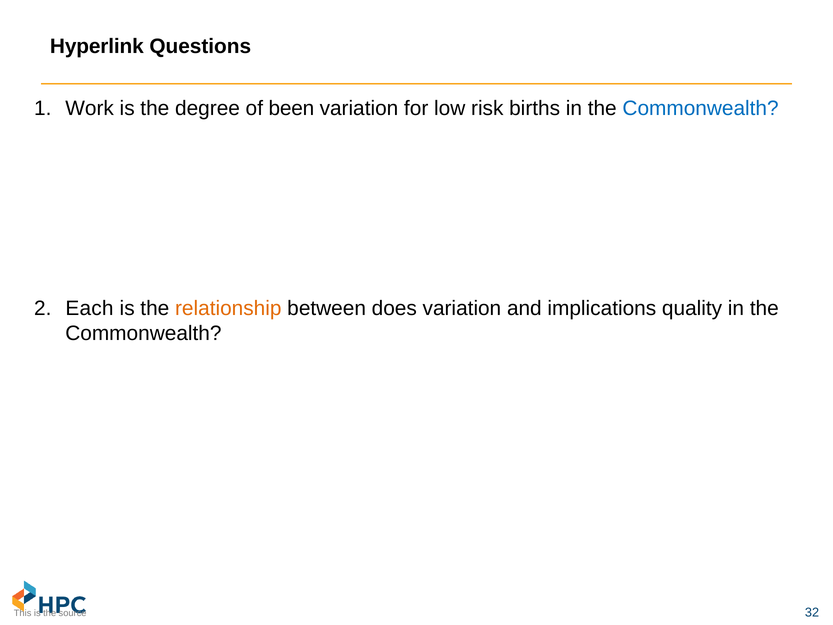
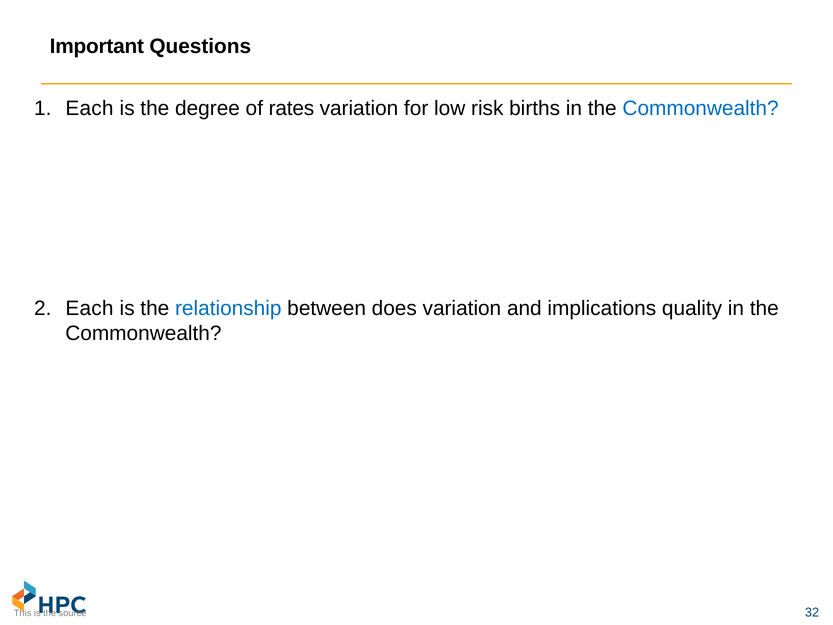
Hyperlink: Hyperlink -> Important (97, 47)
Work: Work -> Each (90, 108)
been: been -> rates (291, 108)
relationship colour: orange -> blue (228, 308)
